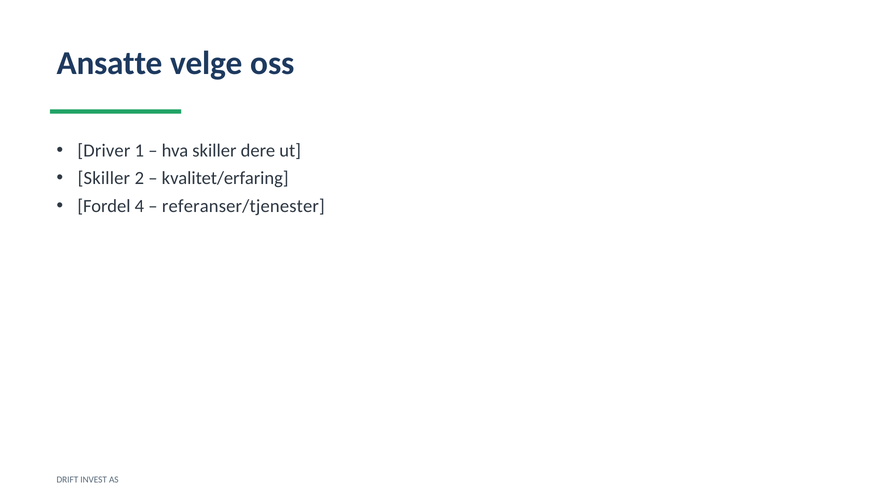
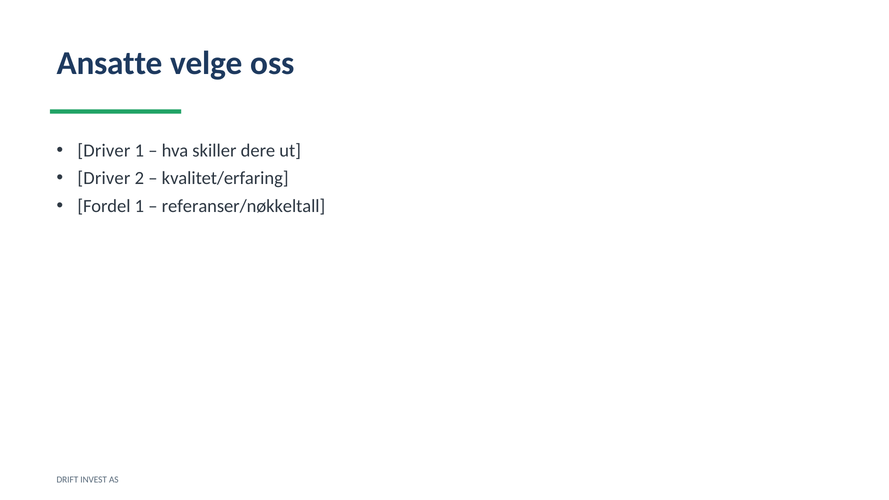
Skiller: Skiller -> Driver (104, 178)
Fordel 4: 4 -> 1 (139, 206)
referanser/tjenester: referanser/tjenester -> referanser/nøkkeltall (243, 206)
